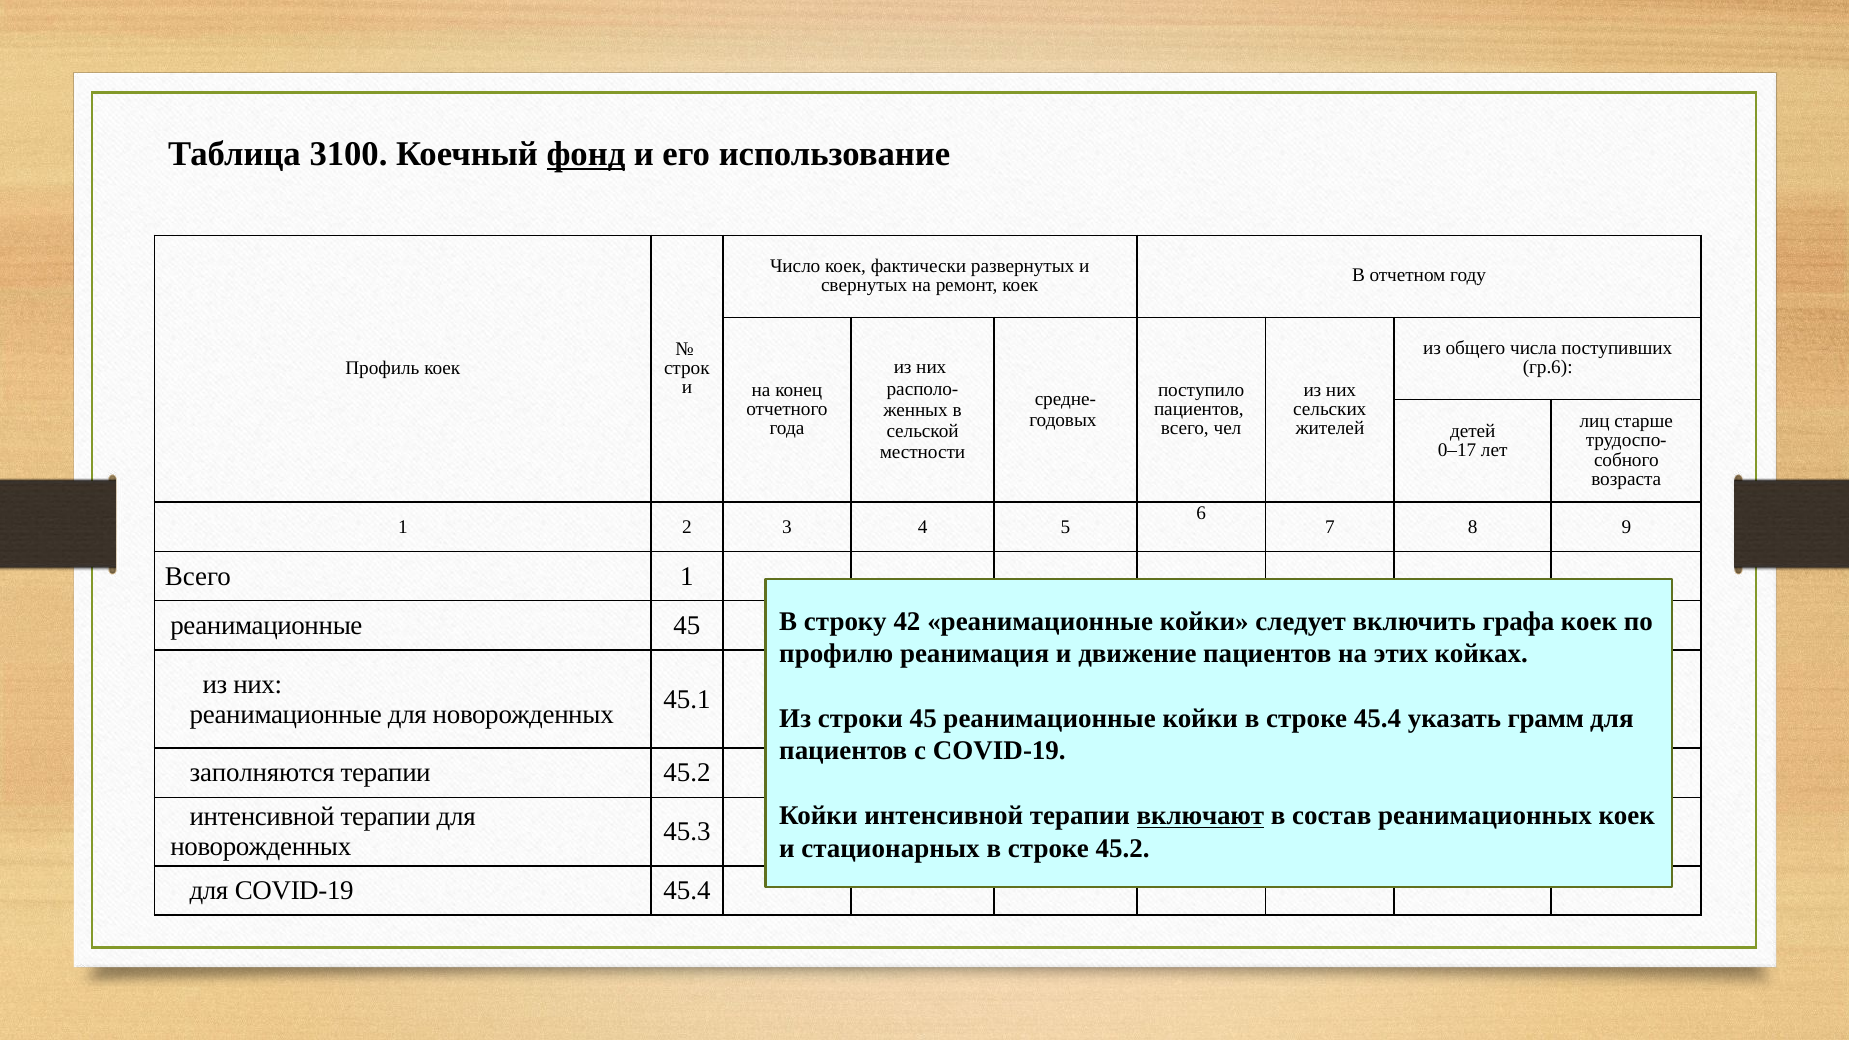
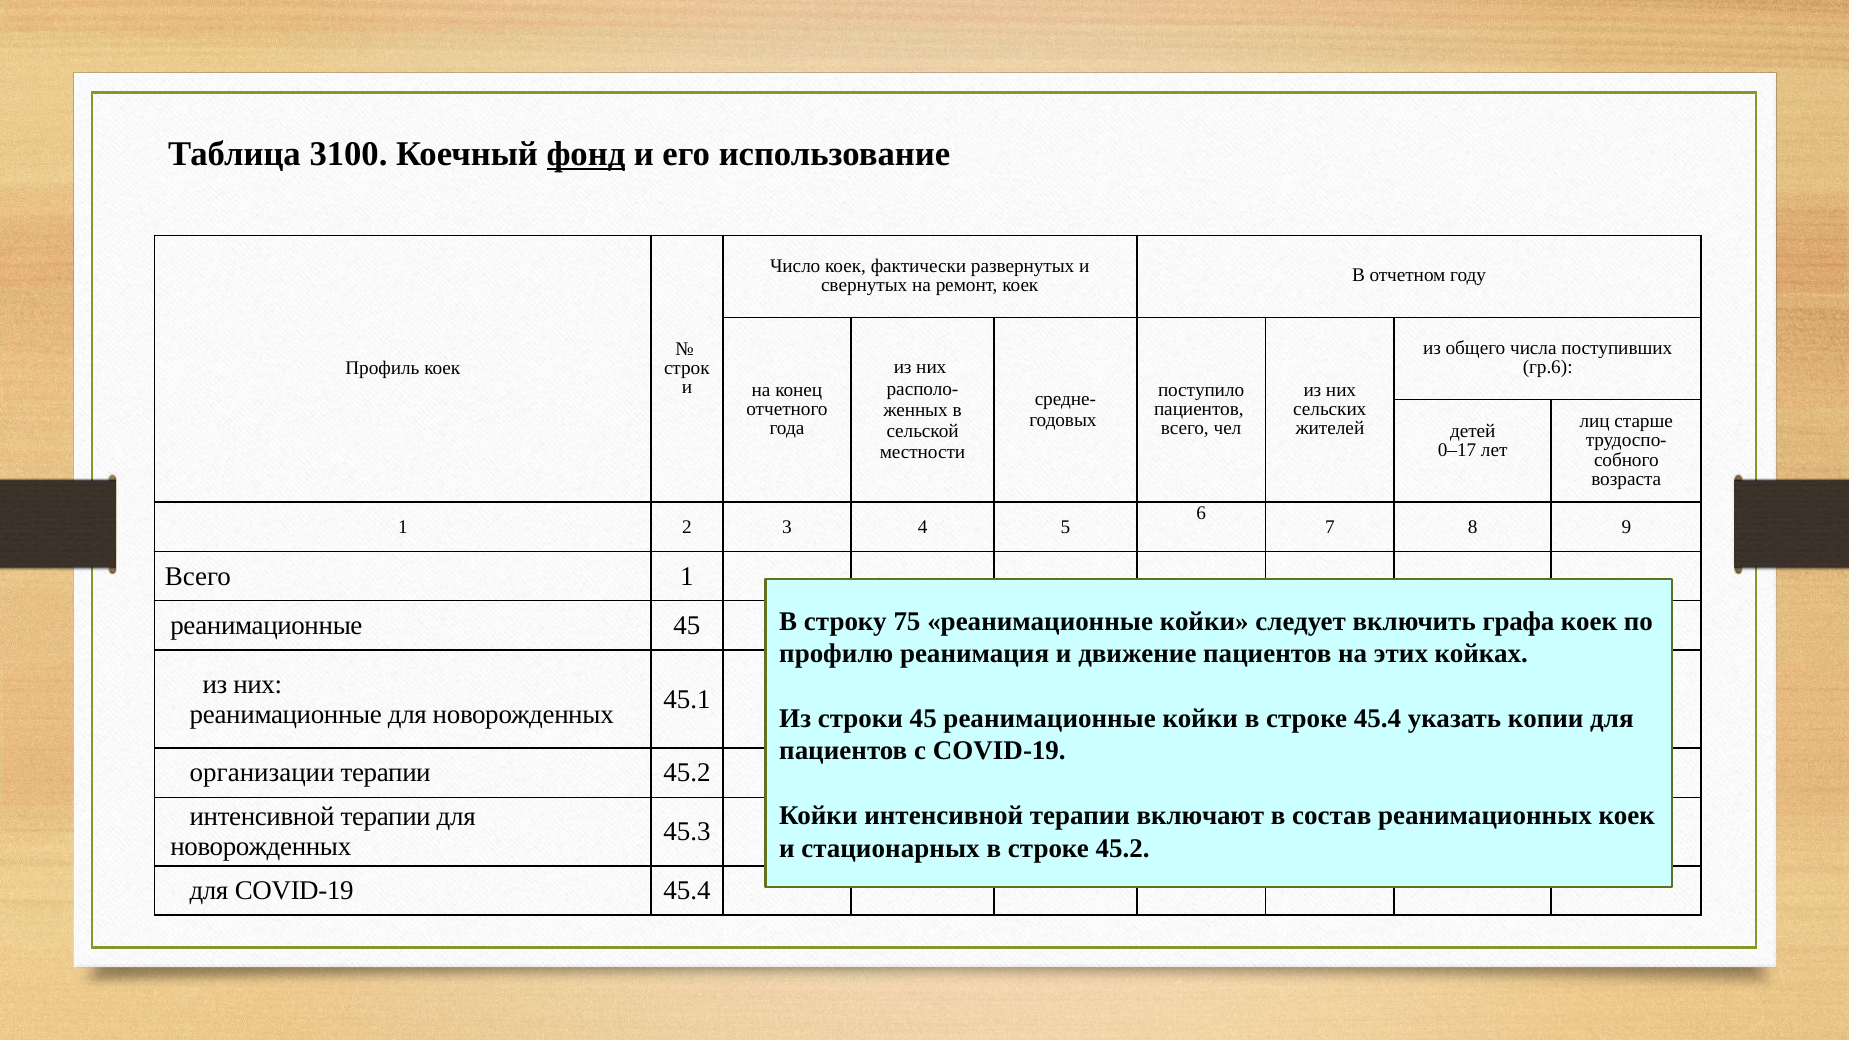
42: 42 -> 75 (907, 622)
грамм: грамм -> копии (1546, 719)
заполняются: заполняются -> организации (262, 773)
включают underline: present -> none (1200, 816)
